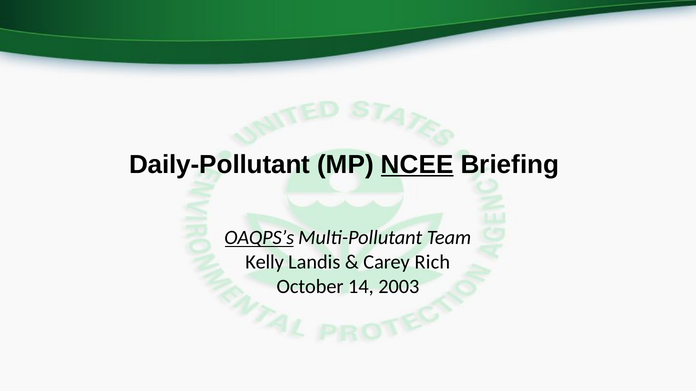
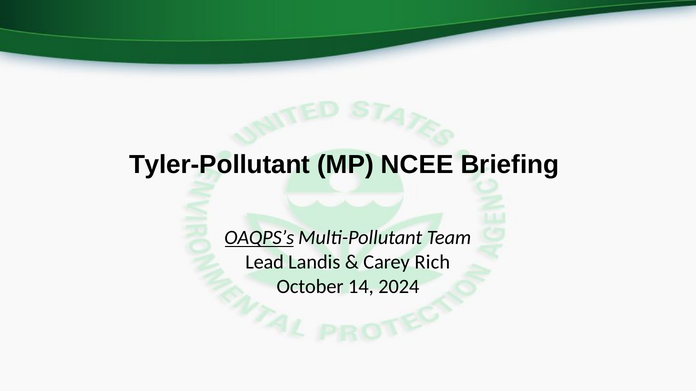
Daily-Pollutant: Daily-Pollutant -> Tyler-Pollutant (220, 165)
NCEE underline: present -> none (417, 165)
Kelly: Kelly -> Lead (265, 262)
2003: 2003 -> 2024 (399, 287)
